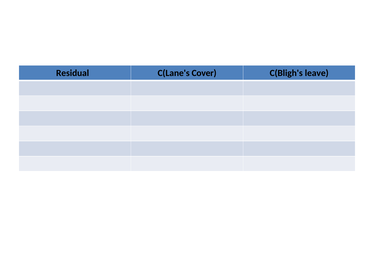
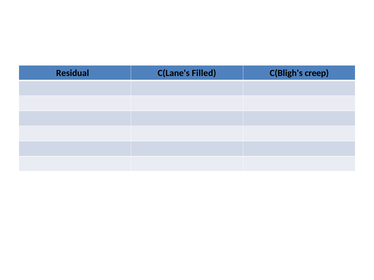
Cover: Cover -> Filled (204, 73)
leave: leave -> creep (317, 73)
